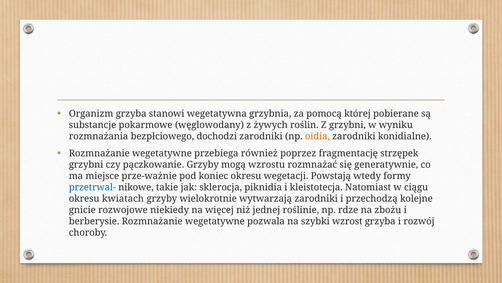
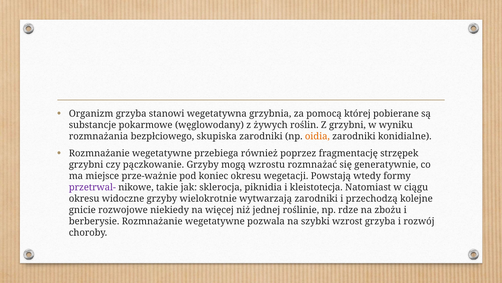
dochodzi: dochodzi -> skupiska (217, 136)
przetrwal- colour: blue -> purple (92, 187)
kwiatach: kwiatach -> widoczne (123, 198)
